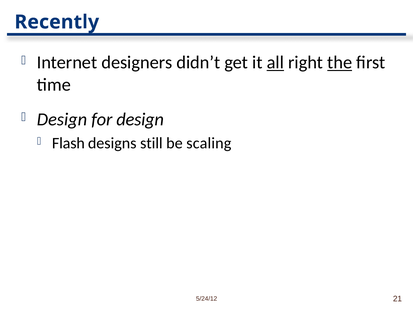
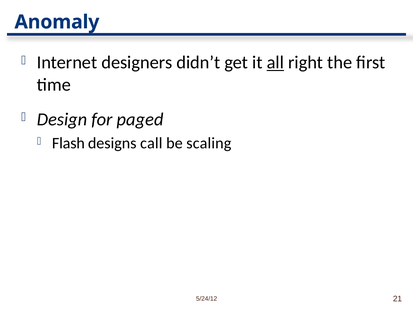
Recently: Recently -> Anomaly (57, 22)
the underline: present -> none (340, 63)
for design: design -> paged (140, 119)
still: still -> call (151, 143)
